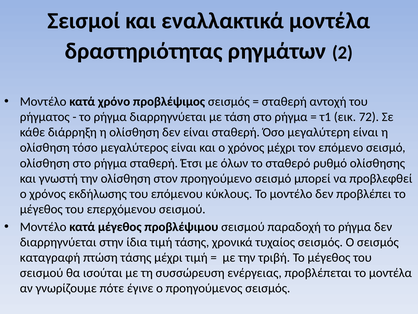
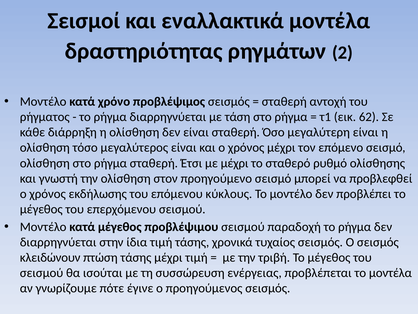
72: 72 -> 62 (369, 117)
με όλων: όλων -> μέχρι (235, 163)
καταγραφή: καταγραφή -> κλειδώνουν (50, 257)
